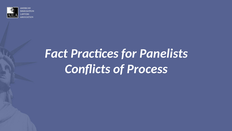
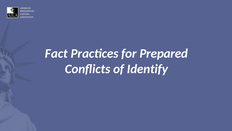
Panelists: Panelists -> Prepared (164, 53)
Process: Process -> Identify (147, 69)
